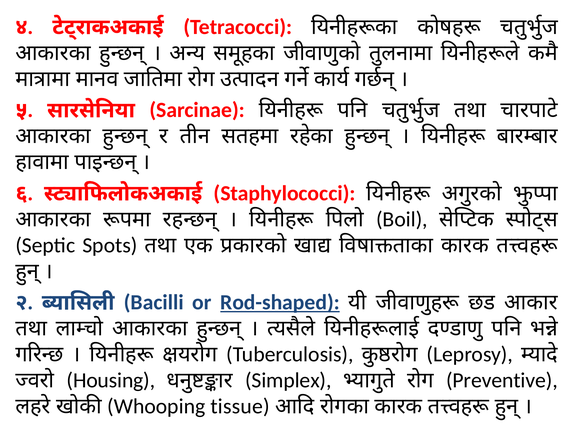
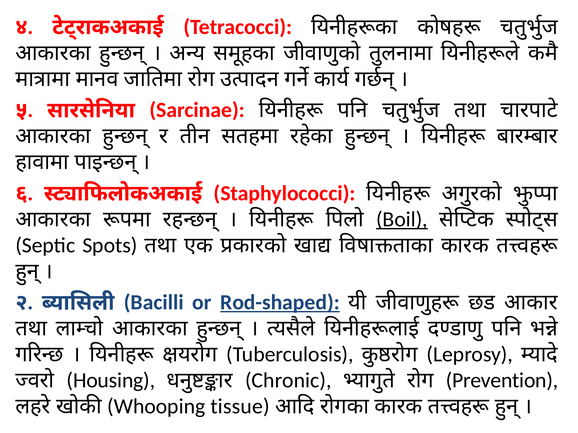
Boil underline: none -> present (402, 220)
Simplex: Simplex -> Chronic (288, 381)
Preventive: Preventive -> Prevention (502, 381)
